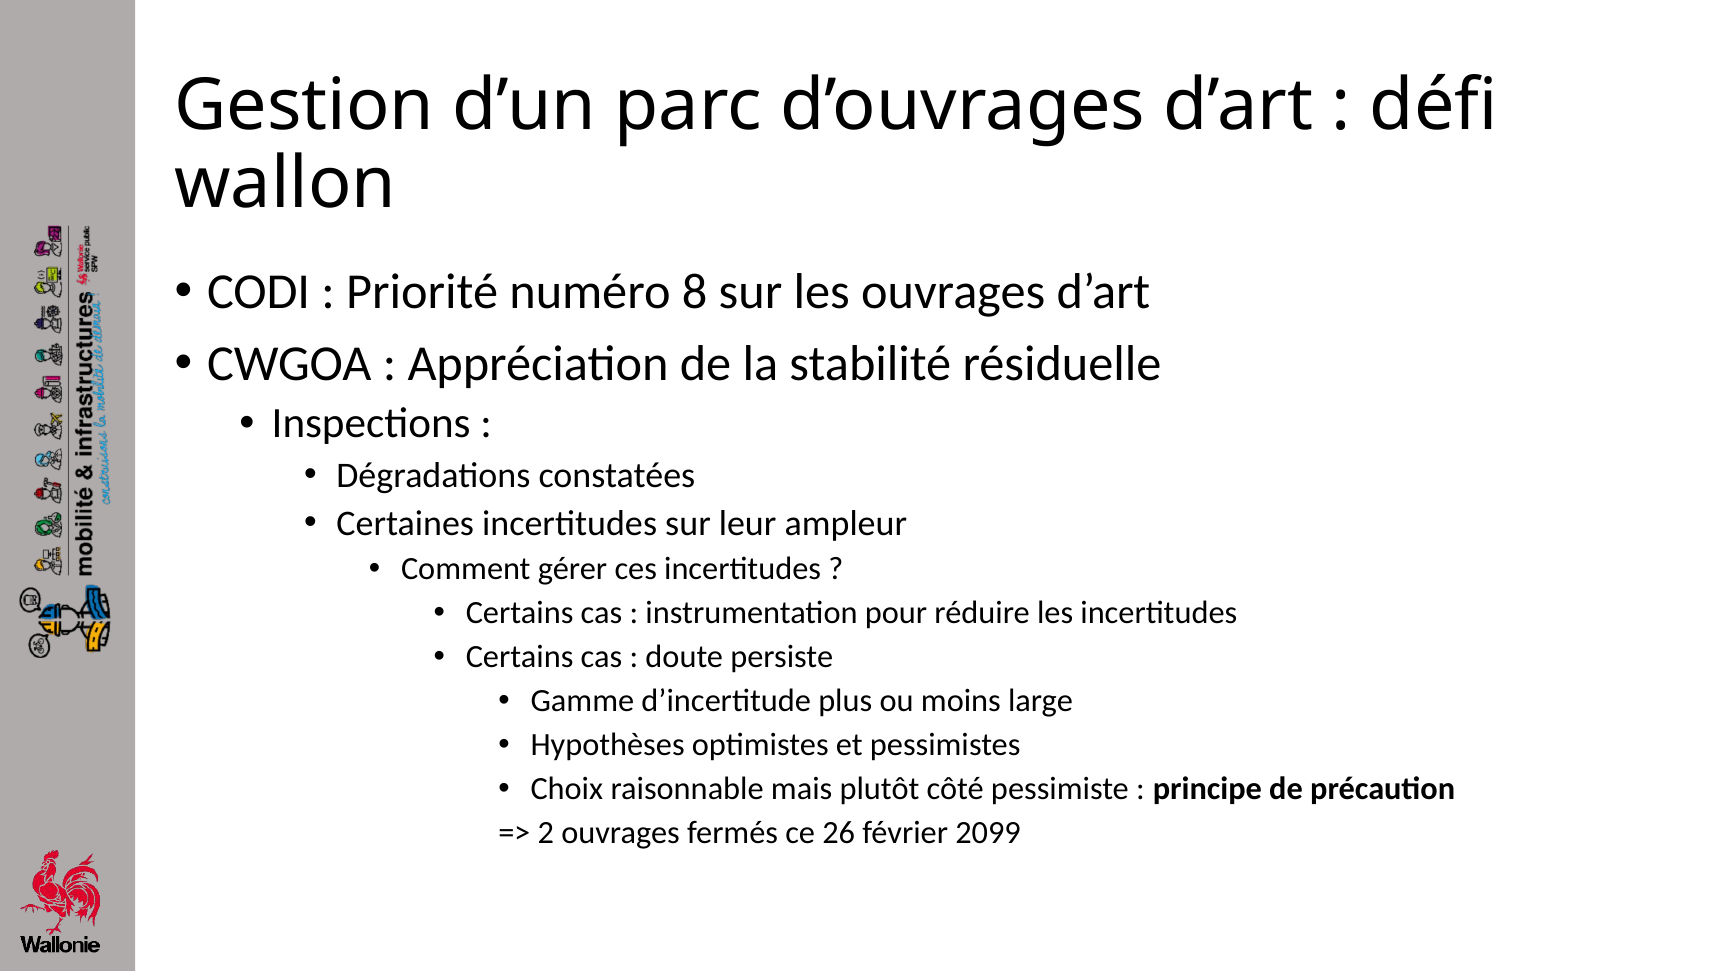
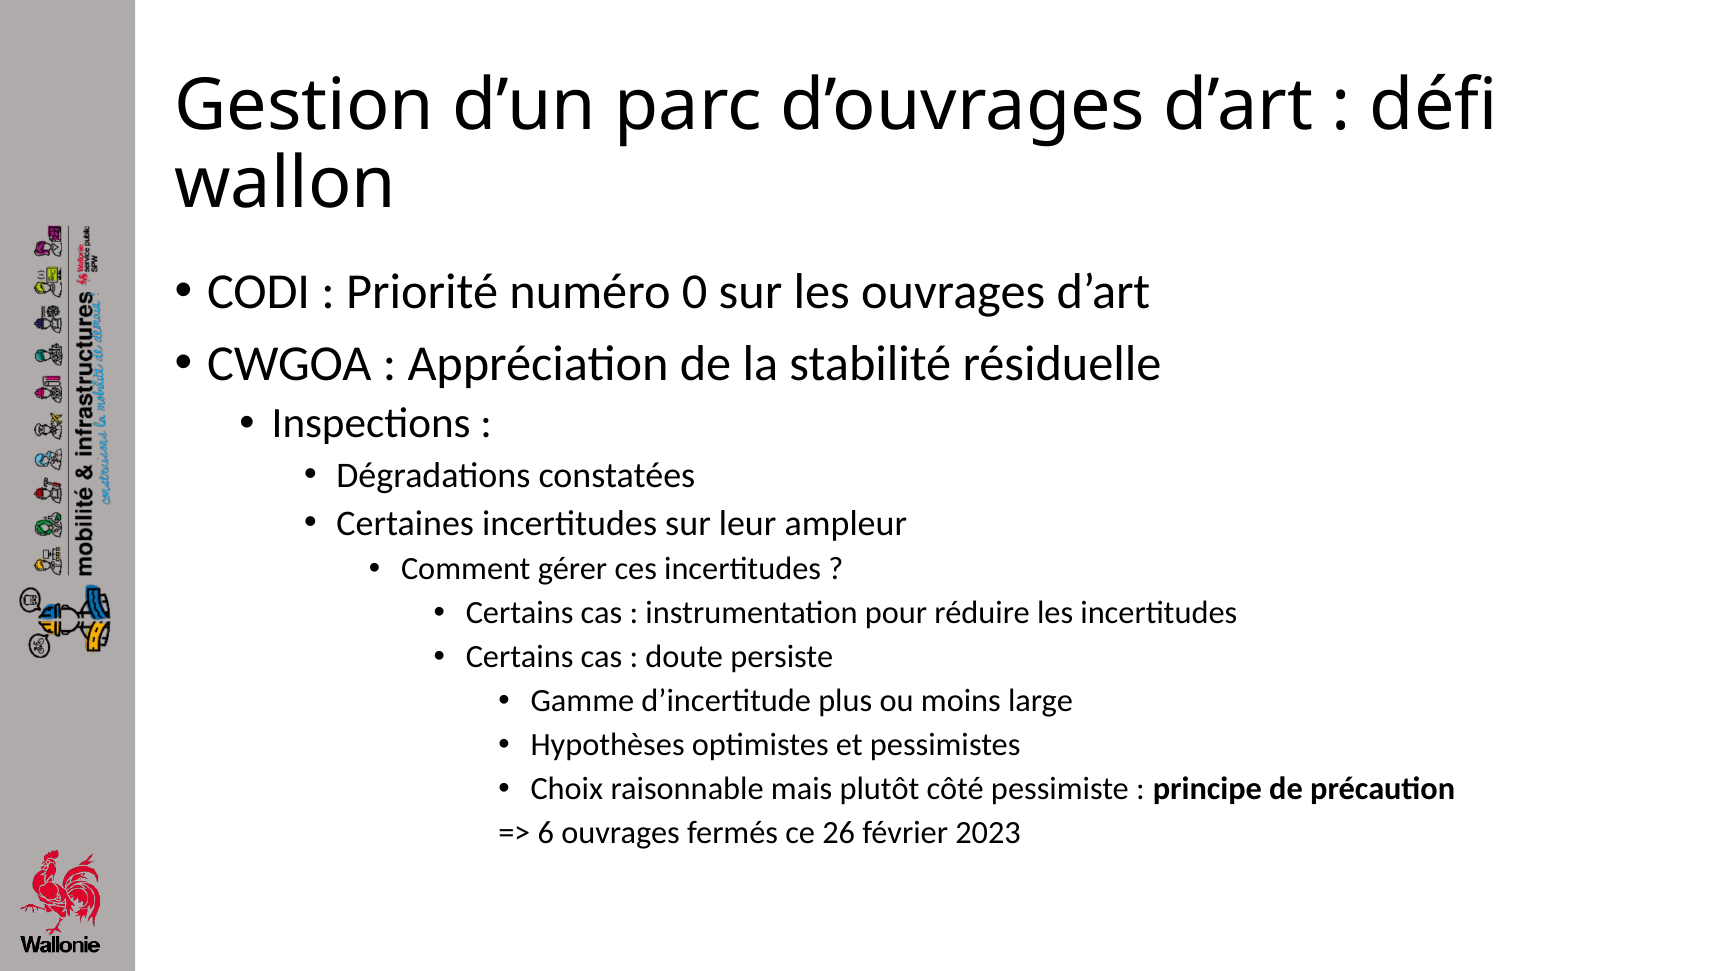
8: 8 -> 0 (695, 292)
2: 2 -> 6 (546, 833)
2099: 2099 -> 2023 (988, 833)
